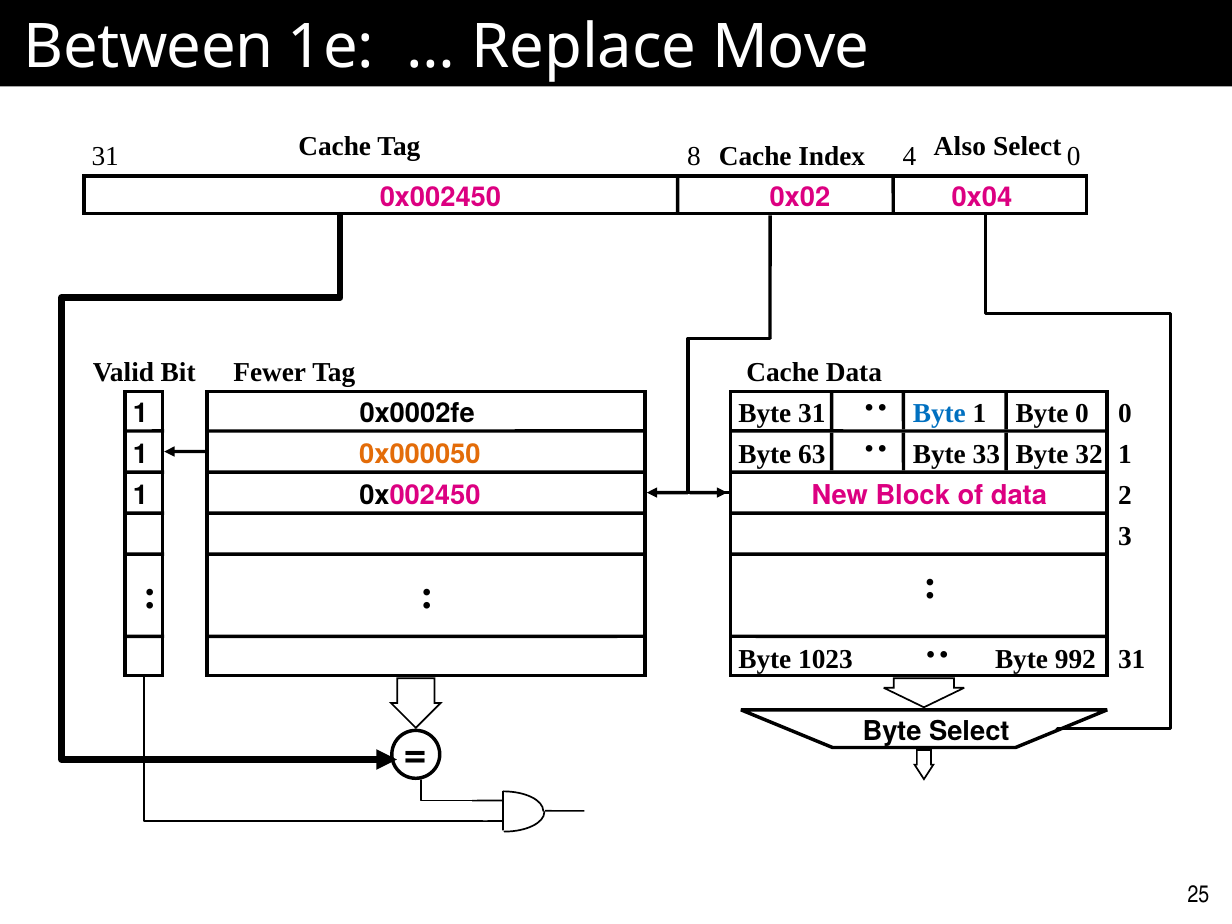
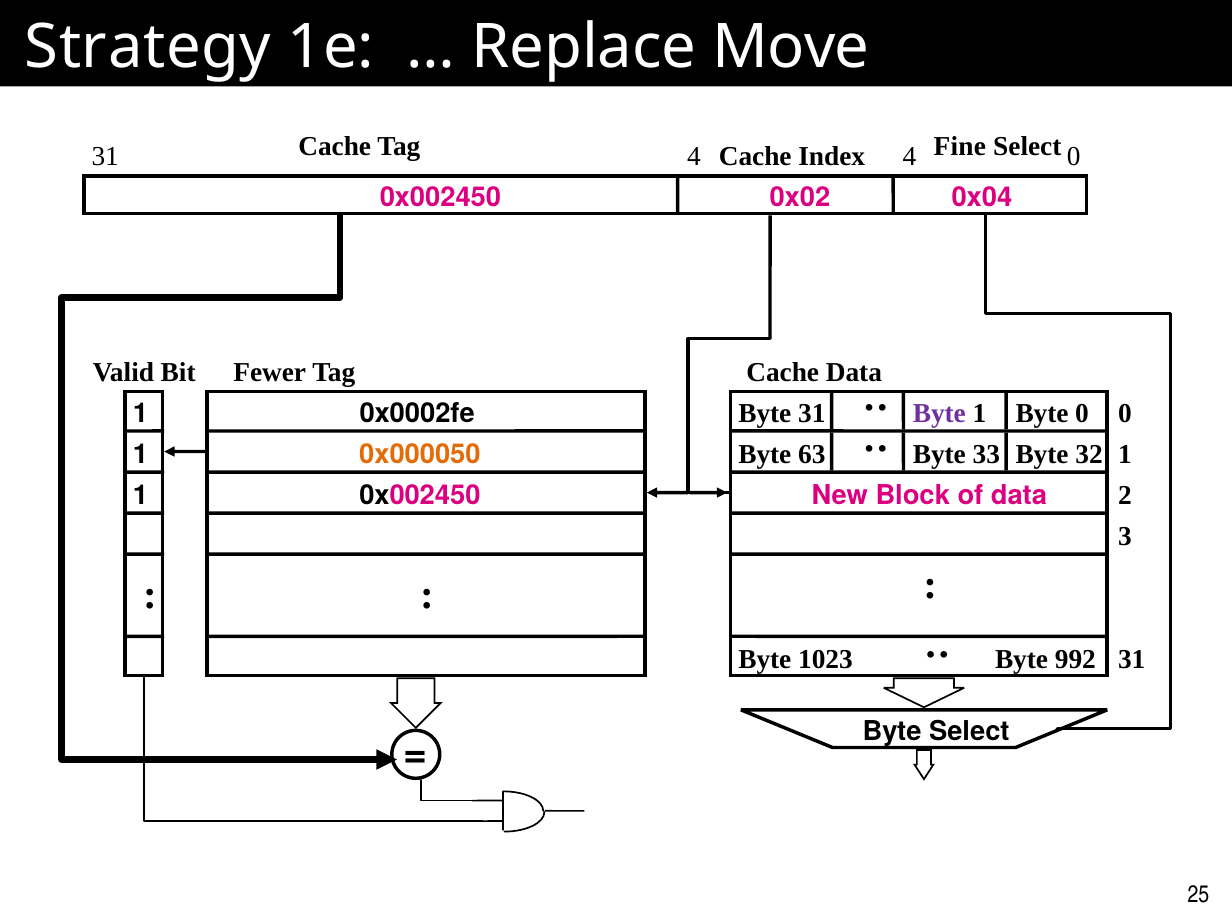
Between: Between -> Strategy (148, 47)
Also: Also -> Fine (960, 146)
31 8: 8 -> 4 (694, 157)
Byte colour: blue -> purple (939, 413)
